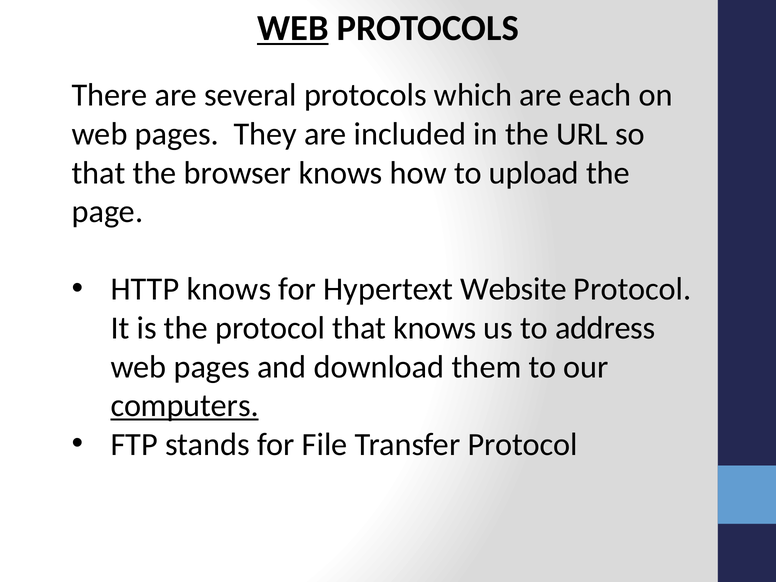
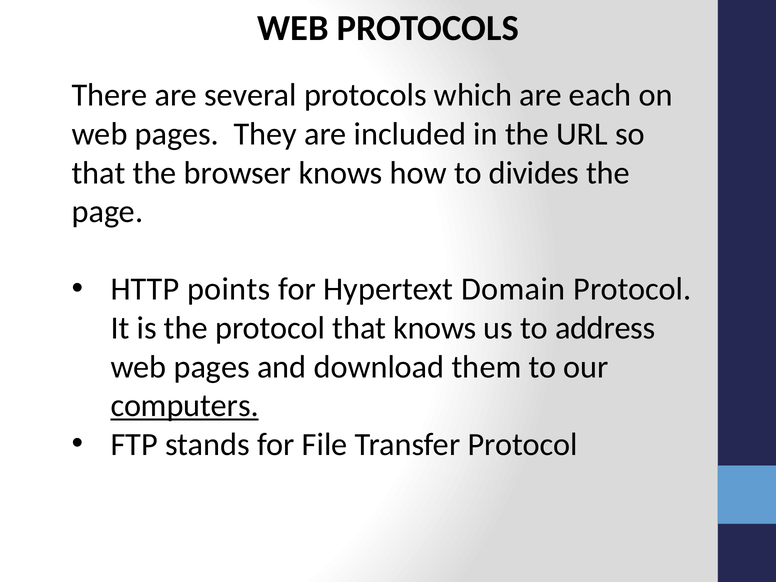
WEB underline: present -> none (293, 28)
upload: upload -> divides (534, 173)
HTTP knows: knows -> points (229, 289)
Website: Website -> Domain (513, 289)
